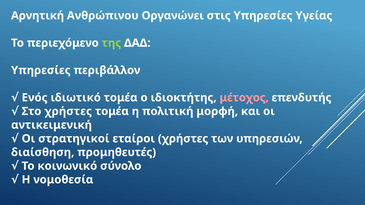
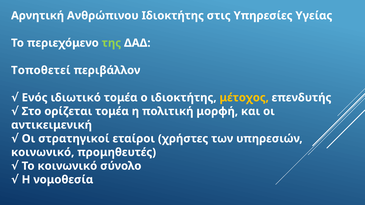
Ανθρώπινου Οργανώνει: Οργανώνει -> Ιδιοκτήτης (173, 16)
Υπηρεσίες: Υπηρεσίες -> Τοποθετεί (41, 70)
μέτοχος colour: pink -> yellow (244, 98)
Στο χρήστες: χρήστες -> ορίζεται (68, 111)
διαίσθηση: διαίσθηση -> κοινωνικό (43, 153)
